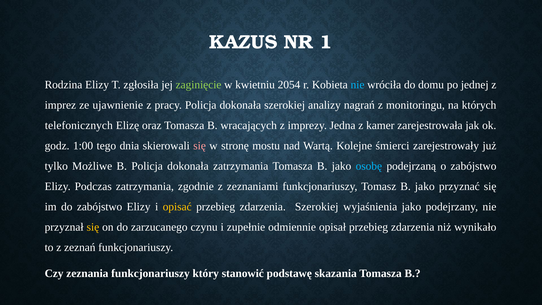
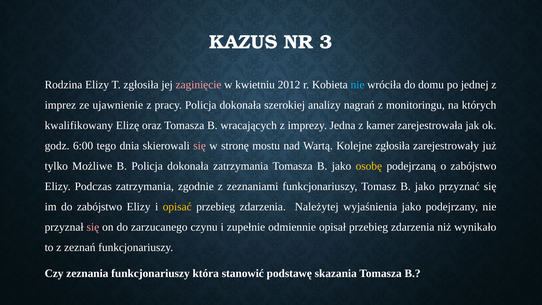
1: 1 -> 3 (326, 42)
zaginięcie colour: light green -> pink (199, 85)
2054: 2054 -> 2012 (289, 85)
telefonicznych: telefonicznych -> kwalifikowany (79, 126)
1:00: 1:00 -> 6:00 (83, 146)
Kolejne śmierci: śmierci -> zgłosiła (393, 146)
osobę colour: light blue -> yellow (369, 166)
zdarzenia Szerokiej: Szerokiej -> Należytej (317, 207)
się colour: yellow -> pink (93, 227)
który: który -> która (206, 273)
